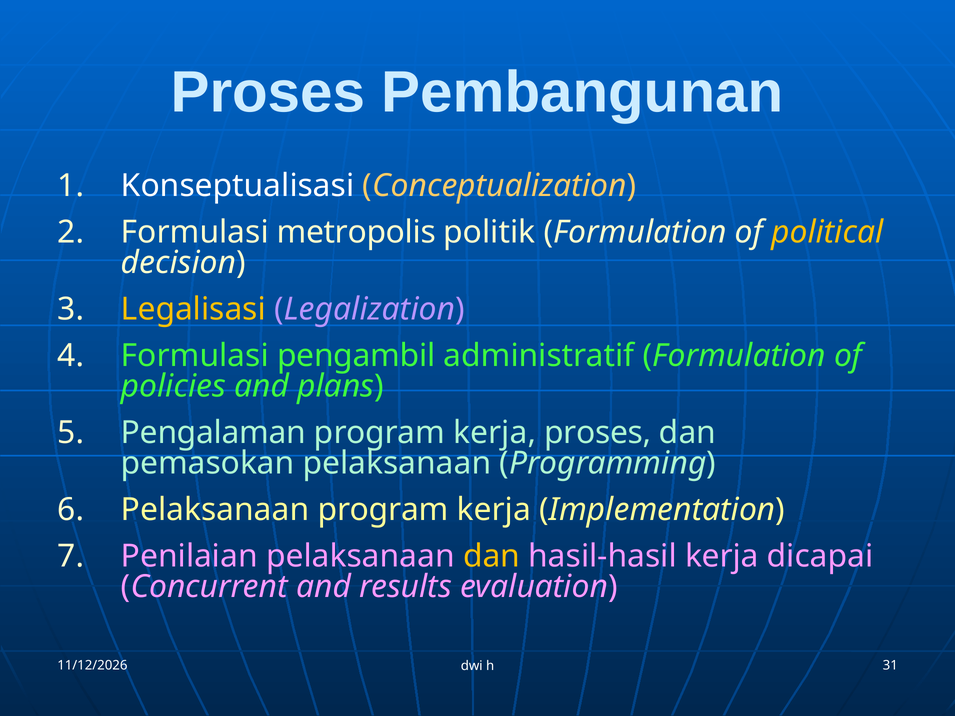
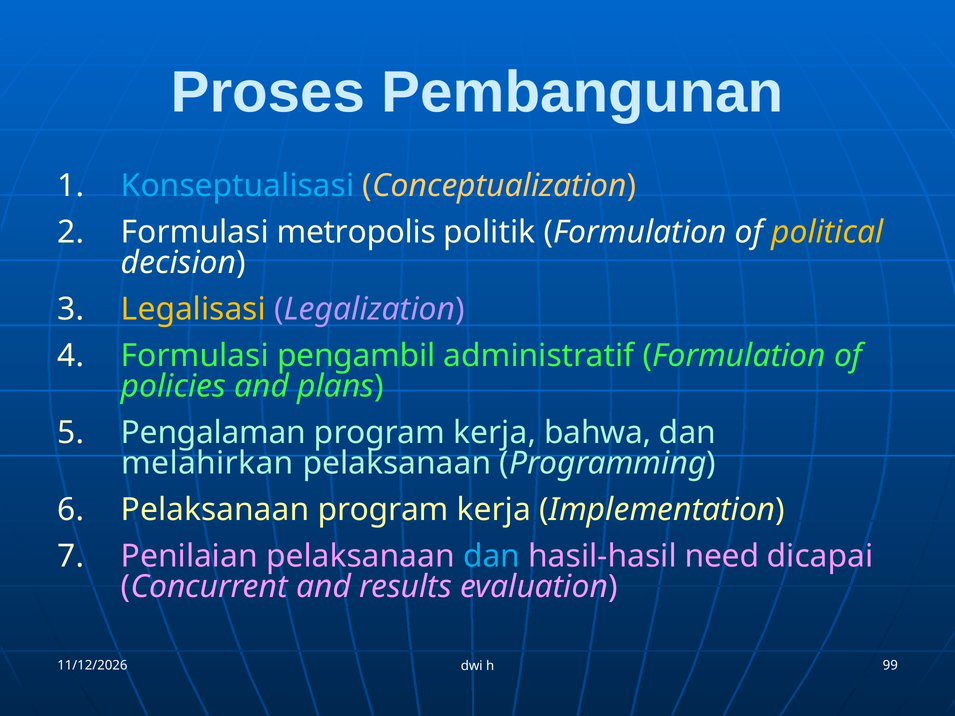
Konseptualisasi colour: white -> light blue (238, 186)
kerja proses: proses -> bahwa (598, 433)
pemasokan: pemasokan -> melahirkan (207, 463)
dan colour: yellow -> light blue (492, 556)
hasil-hasil kerja: kerja -> need (722, 556)
31: 31 -> 99 (890, 666)
